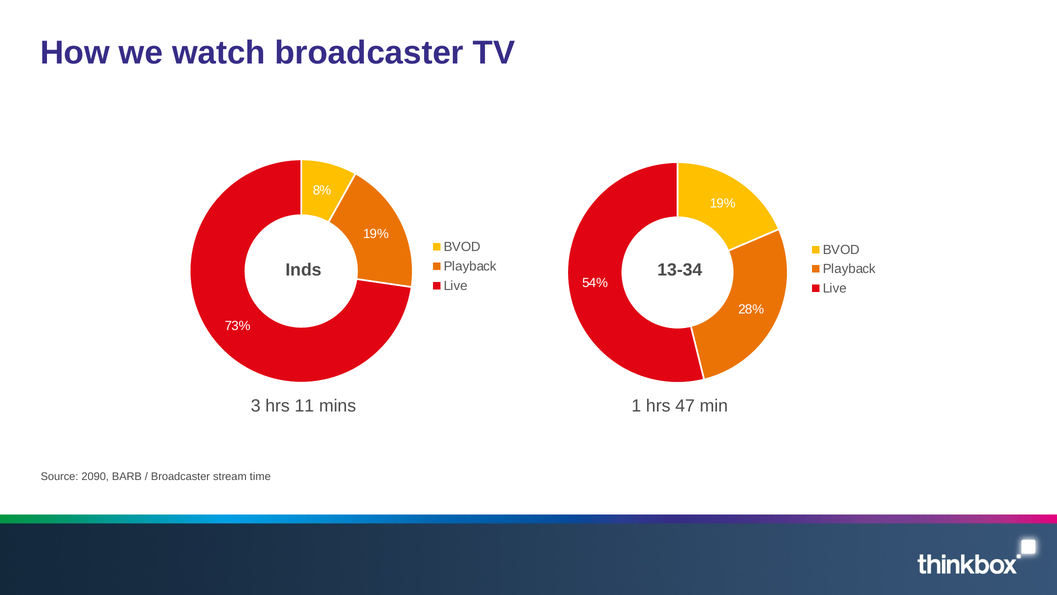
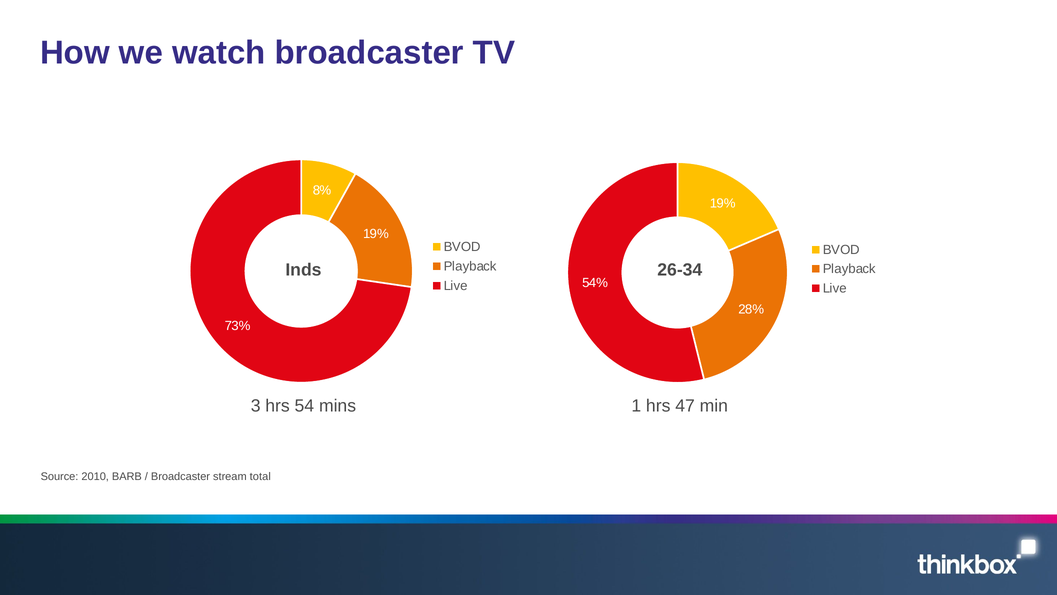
13-34: 13-34 -> 26-34 (680, 270)
11: 11 -> 54 (304, 406)
2090: 2090 -> 2010 (95, 476)
time: time -> total (260, 476)
